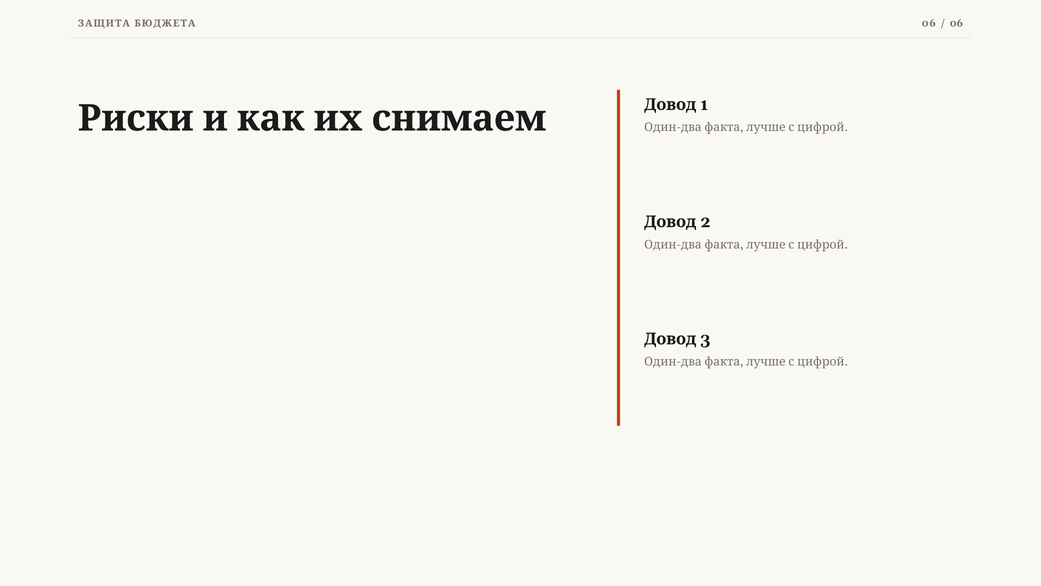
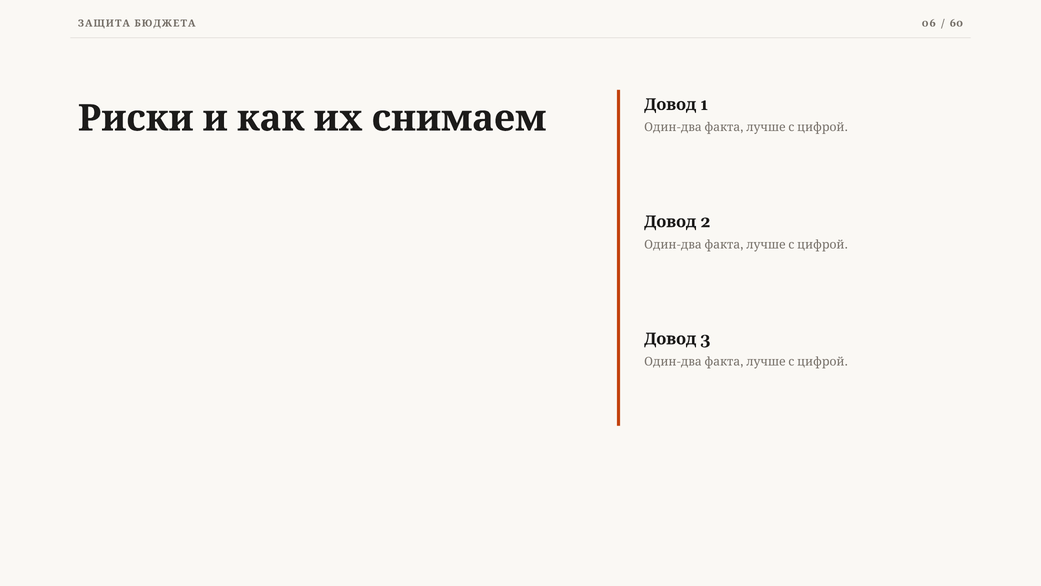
06: 06 -> 60 (956, 23)
